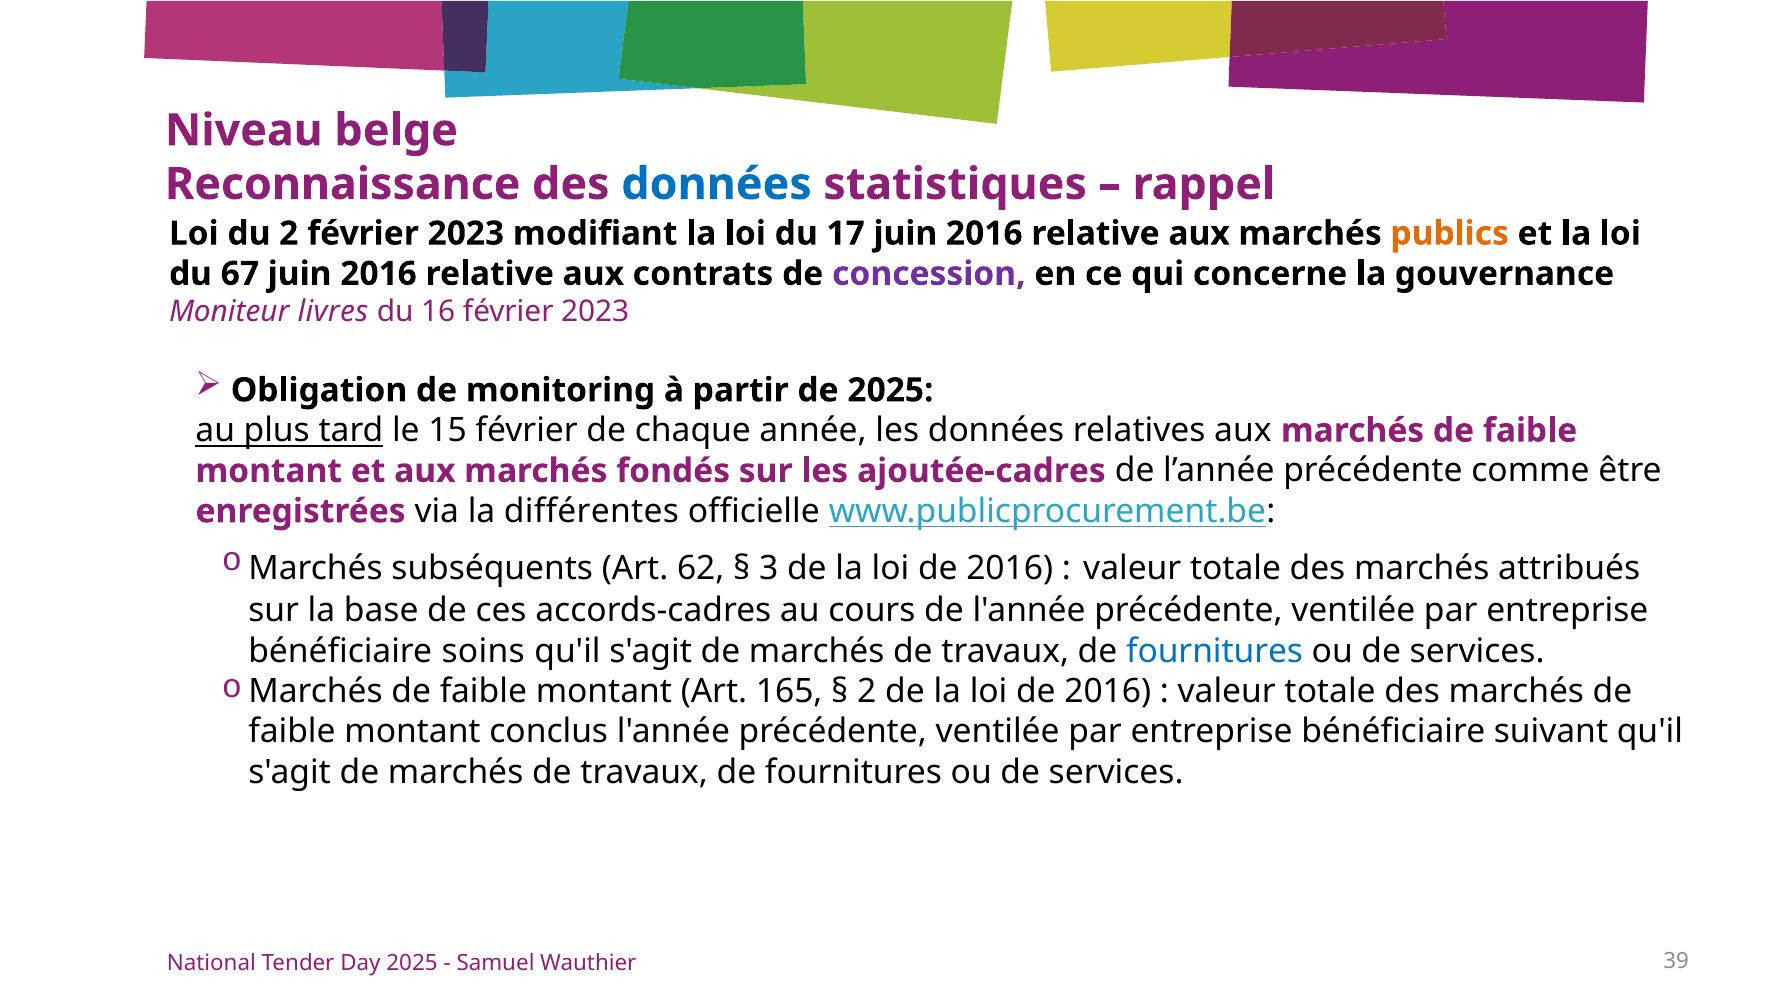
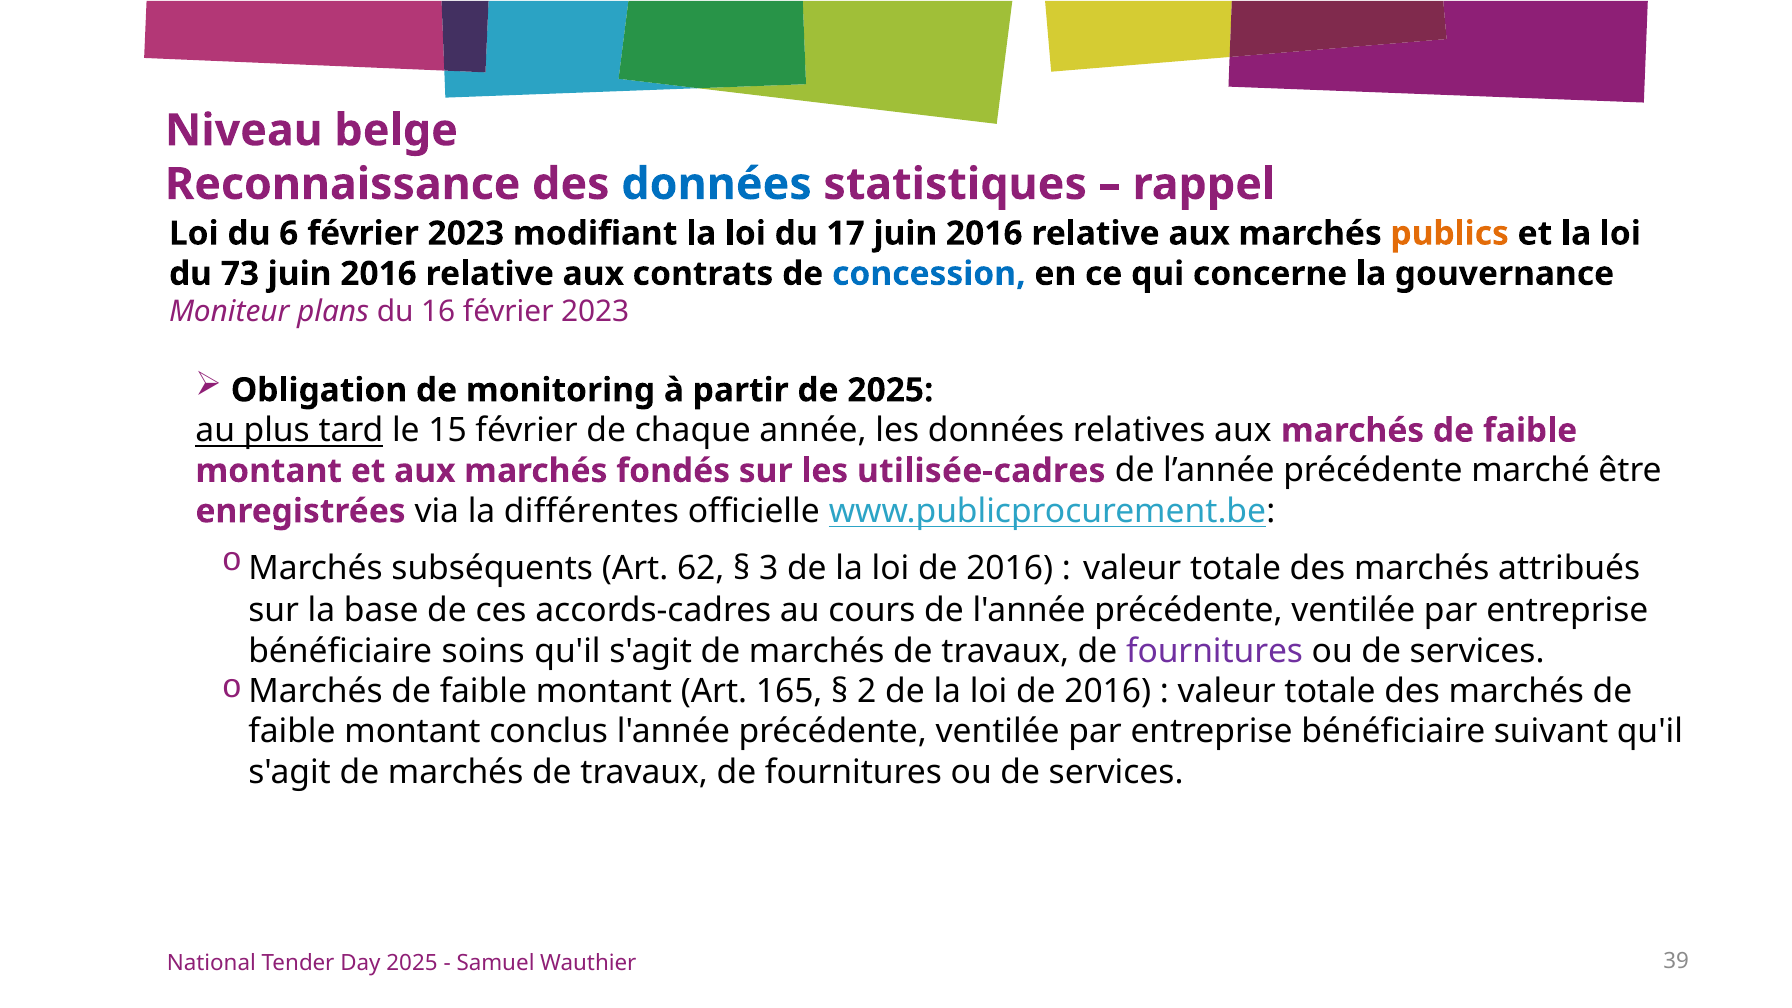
du 2: 2 -> 6 (289, 233)
67: 67 -> 73 (240, 274)
concession colour: purple -> blue (929, 274)
livres: livres -> plans (333, 312)
ajoutée-cadres: ajoutée-cadres -> utilisée-cadres (981, 471)
comme: comme -> marché (1531, 471)
fournitures colour: blue -> purple (1215, 651)
